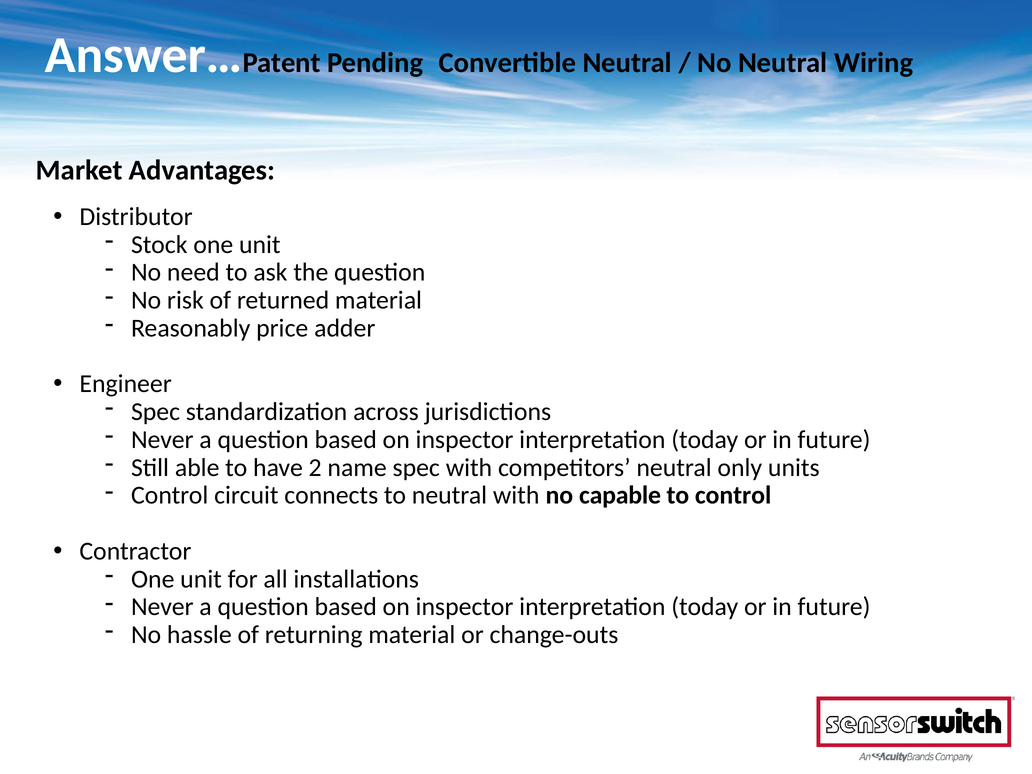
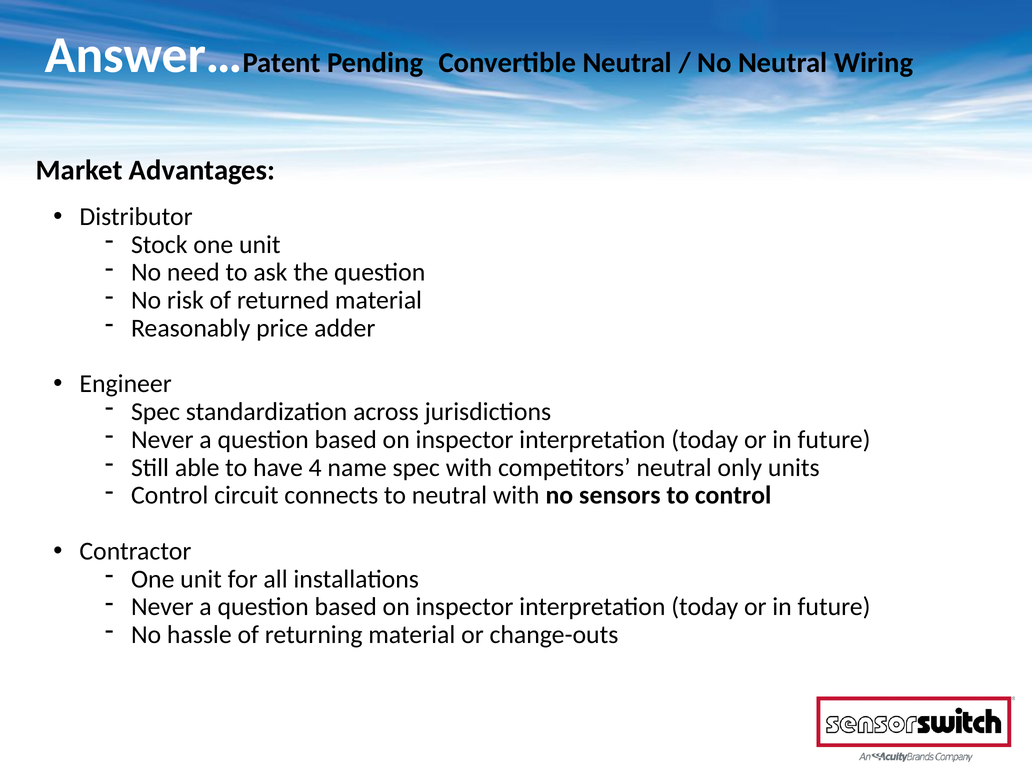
2: 2 -> 4 (315, 468)
capable: capable -> sensors (620, 495)
